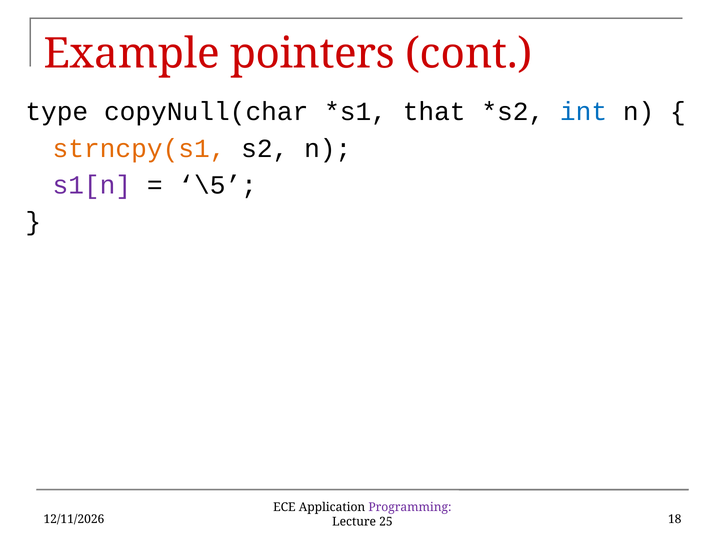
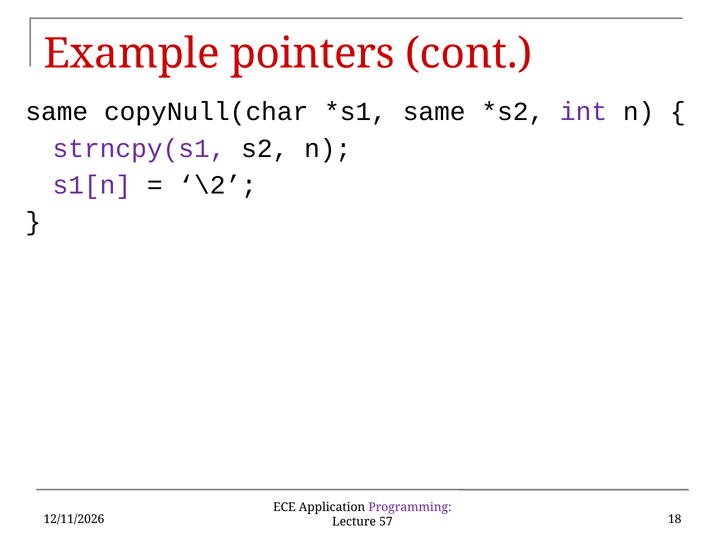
type: type -> same (57, 112)
that: that -> same (434, 112)
int colour: blue -> purple (584, 112)
strncpy(s1 colour: orange -> purple (139, 148)
\5: \5 -> \2 (218, 185)
25: 25 -> 57 (386, 522)
